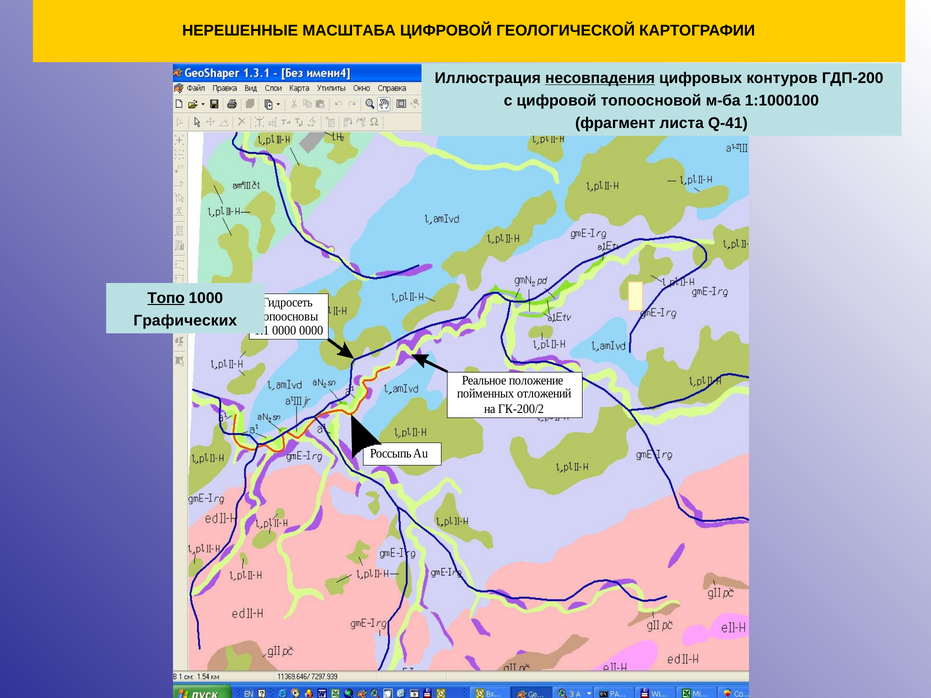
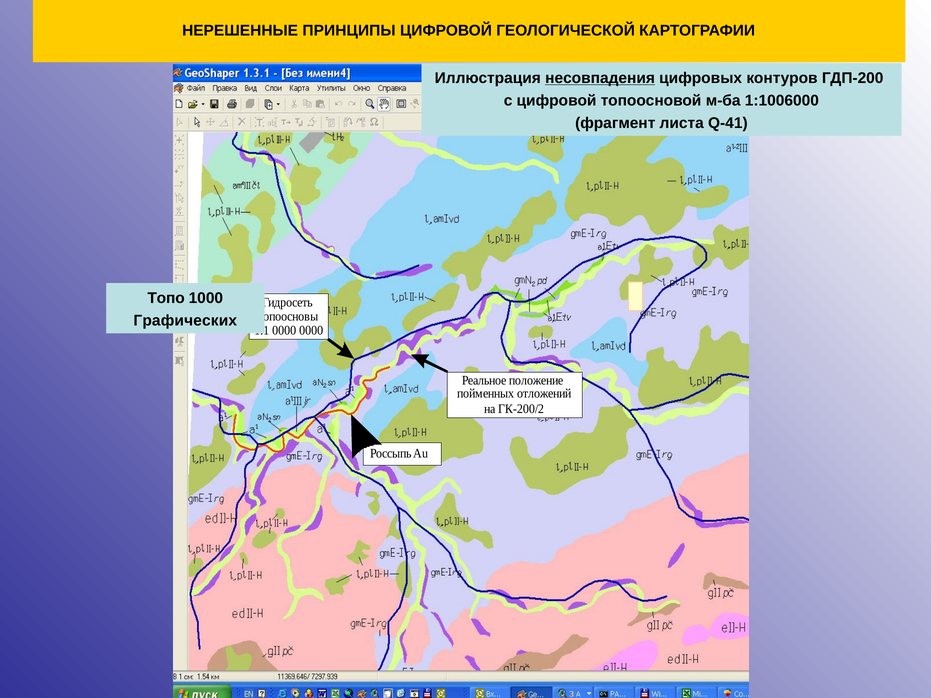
МАСШТАБА: МАСШТАБА -> ПРИНЦИПЫ (349, 30)
1:1000100: 1:1000100 -> 1:1006000 (782, 101)
Топо underline: present -> none (166, 298)
